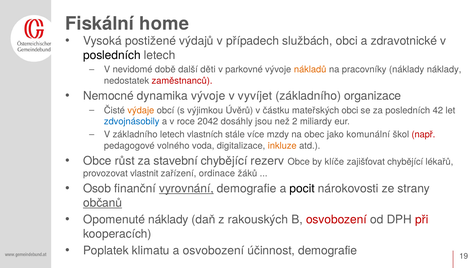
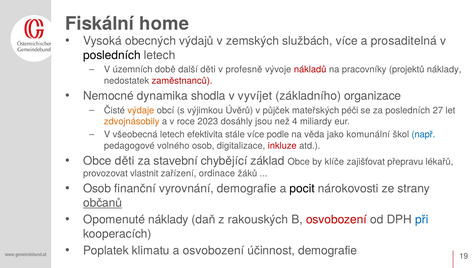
postižené: postižené -> obecných (151, 41)
případech: případech -> zemských (253, 41)
službách obci: obci -> více (347, 41)
zdravotnické: zdravotnické -> prosaditelná (404, 41)
nevidomé: nevidomé -> územních (133, 70)
parkovné: parkovné -> profesně (244, 70)
nákladů colour: orange -> red (310, 70)
pracovníky náklady: náklady -> projektů (407, 70)
dynamika vývoje: vývoje -> shodla (208, 96)
částku: částku -> půjček (276, 110)
mateřských obci: obci -> péči (350, 110)
42: 42 -> 27 (438, 110)
zdvojnásobily colour: blue -> orange (132, 121)
2042: 2042 -> 2023 (208, 121)
2: 2 -> 4 (295, 121)
V základního: základního -> všeobecná (135, 134)
vlastních: vlastních -> efektivita (205, 134)
mzdy: mzdy -> podle (278, 134)
obec: obec -> věda (314, 134)
např colour: red -> blue (423, 134)
volného voda: voda -> osob (203, 145)
inkluze colour: orange -> red (282, 145)
Obce růst: růst -> děti (125, 161)
rezerv: rezerv -> základ (267, 161)
zajišťovat chybějící: chybějící -> přepravu (405, 162)
vyrovnání underline: present -> none (186, 189)
při colour: red -> blue (422, 219)
